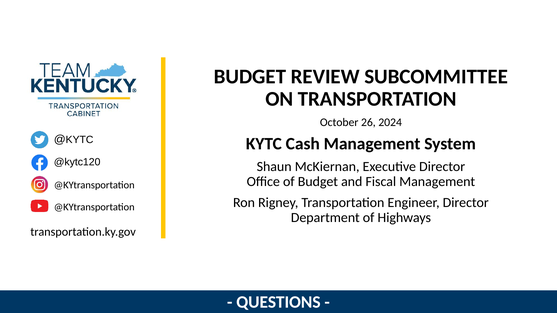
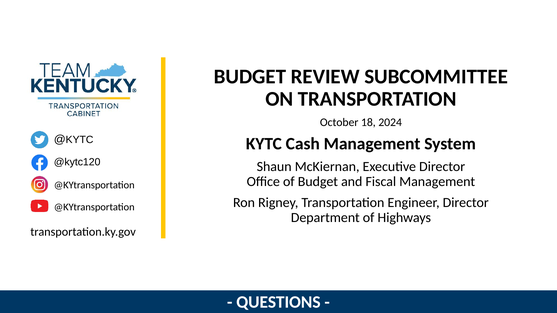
26: 26 -> 18 (368, 123)
